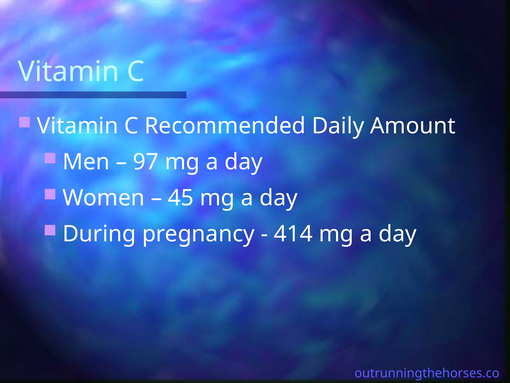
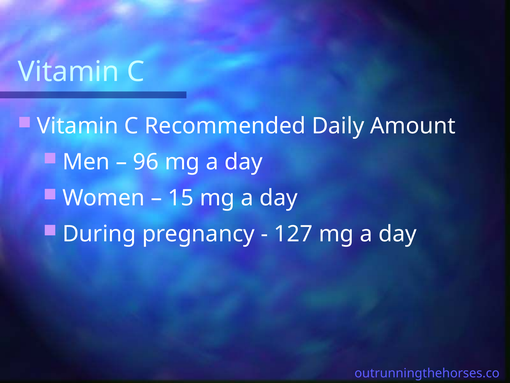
97: 97 -> 96 (146, 162)
45: 45 -> 15 (181, 198)
414: 414 -> 127 (293, 234)
